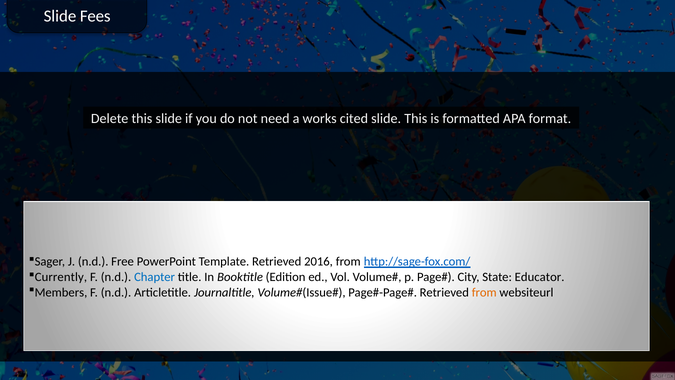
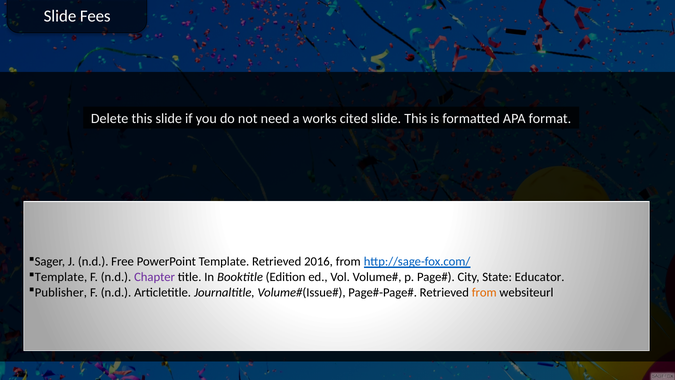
Currently: Currently -> Template (61, 277)
Chapter colour: blue -> purple (155, 277)
Members: Members -> Publisher (61, 292)
